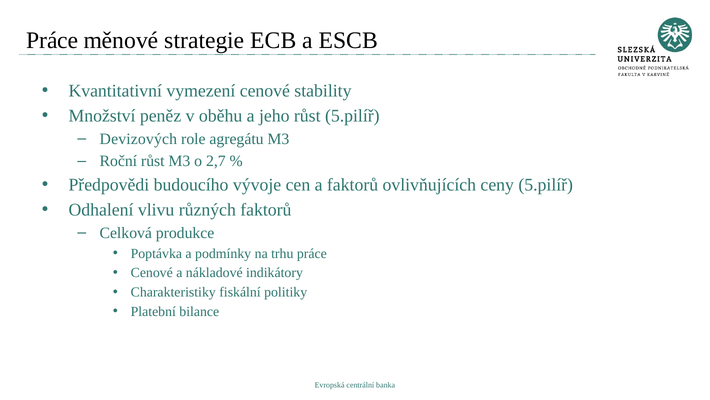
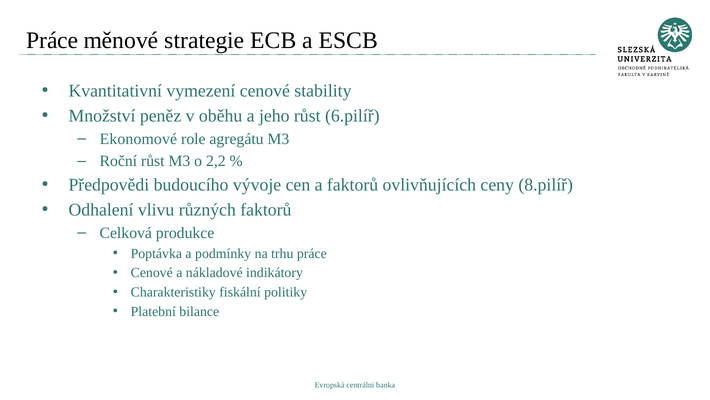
růst 5.pilíř: 5.pilíř -> 6.pilíř (352, 116)
Devizových: Devizových -> Ekonomové (138, 139)
2,7: 2,7 -> 2,2 (216, 161)
ceny 5.pilíř: 5.pilíř -> 8.pilíř (546, 185)
